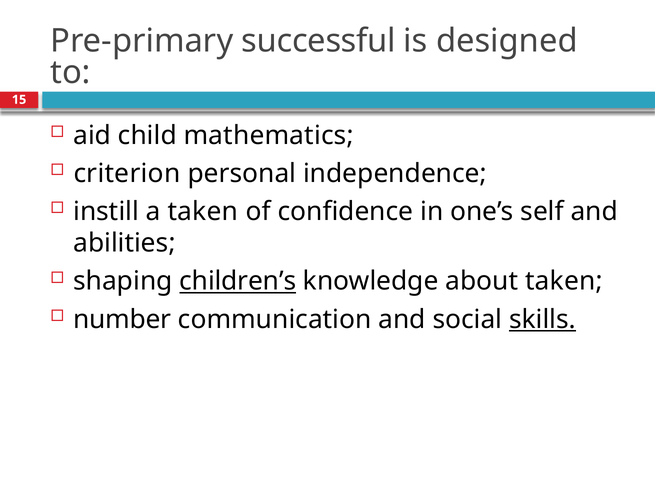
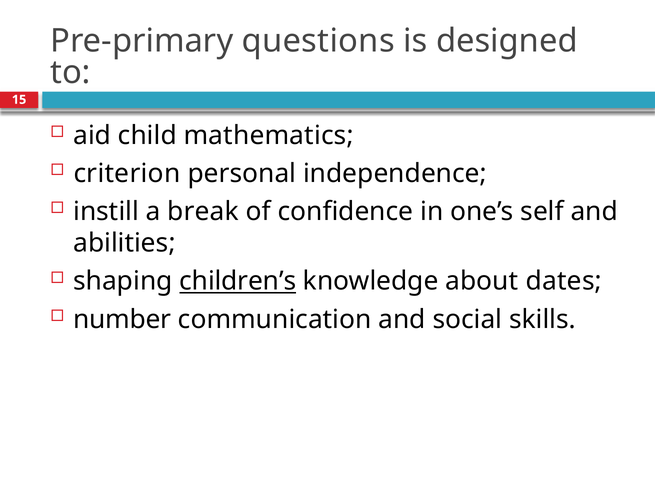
successful: successful -> questions (318, 41)
a taken: taken -> break (203, 212)
about taken: taken -> dates (564, 281)
skills underline: present -> none (542, 319)
